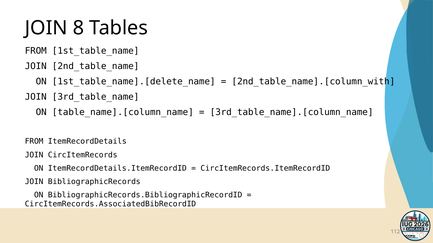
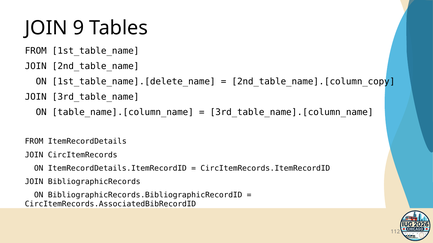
8: 8 -> 9 (78, 28)
2nd_table_name].[column_with: 2nd_table_name].[column_with -> 2nd_table_name].[column_copy (313, 82)
